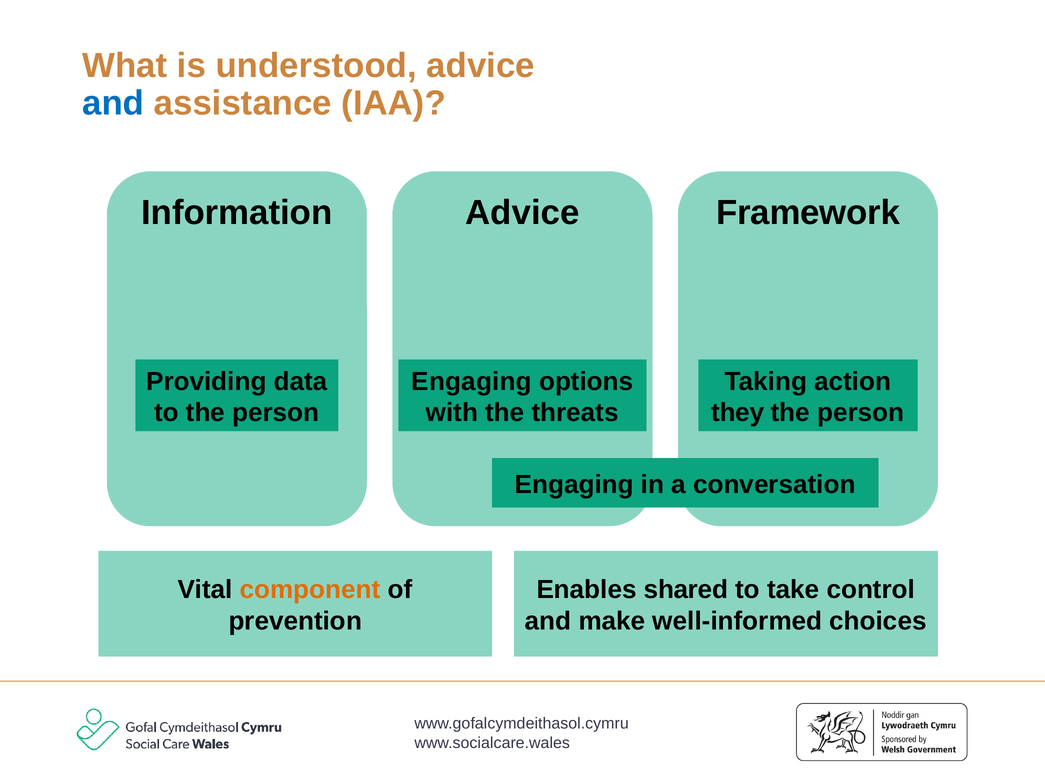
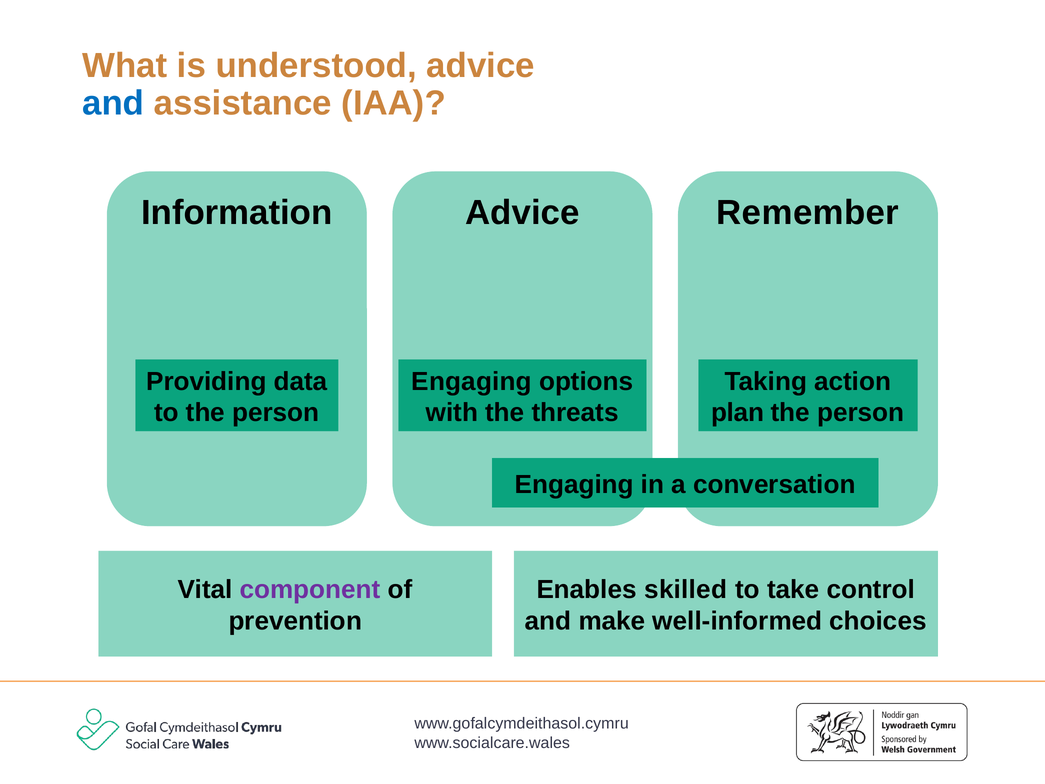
Framework: Framework -> Remember (808, 213)
they: they -> plan (738, 413)
component colour: orange -> purple (310, 590)
shared: shared -> skilled (686, 590)
